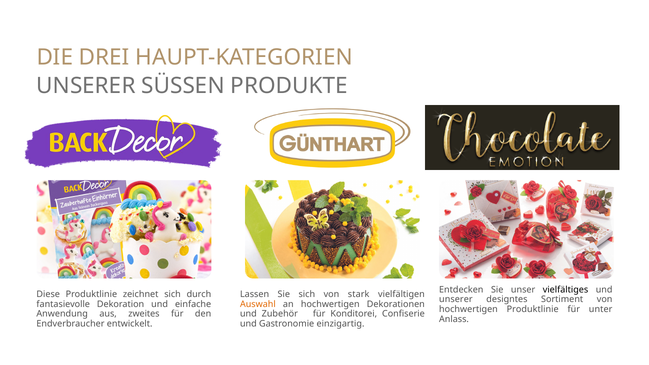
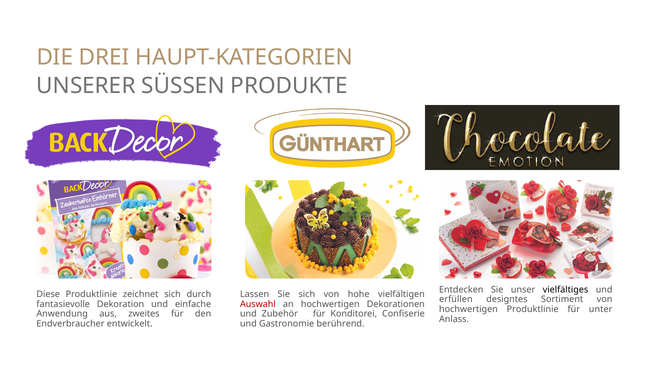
stark: stark -> hohe (359, 294)
unserer: unserer -> erfüllen (456, 300)
Auswahl colour: orange -> red (258, 304)
einzigartig: einzigartig -> berührend (340, 324)
